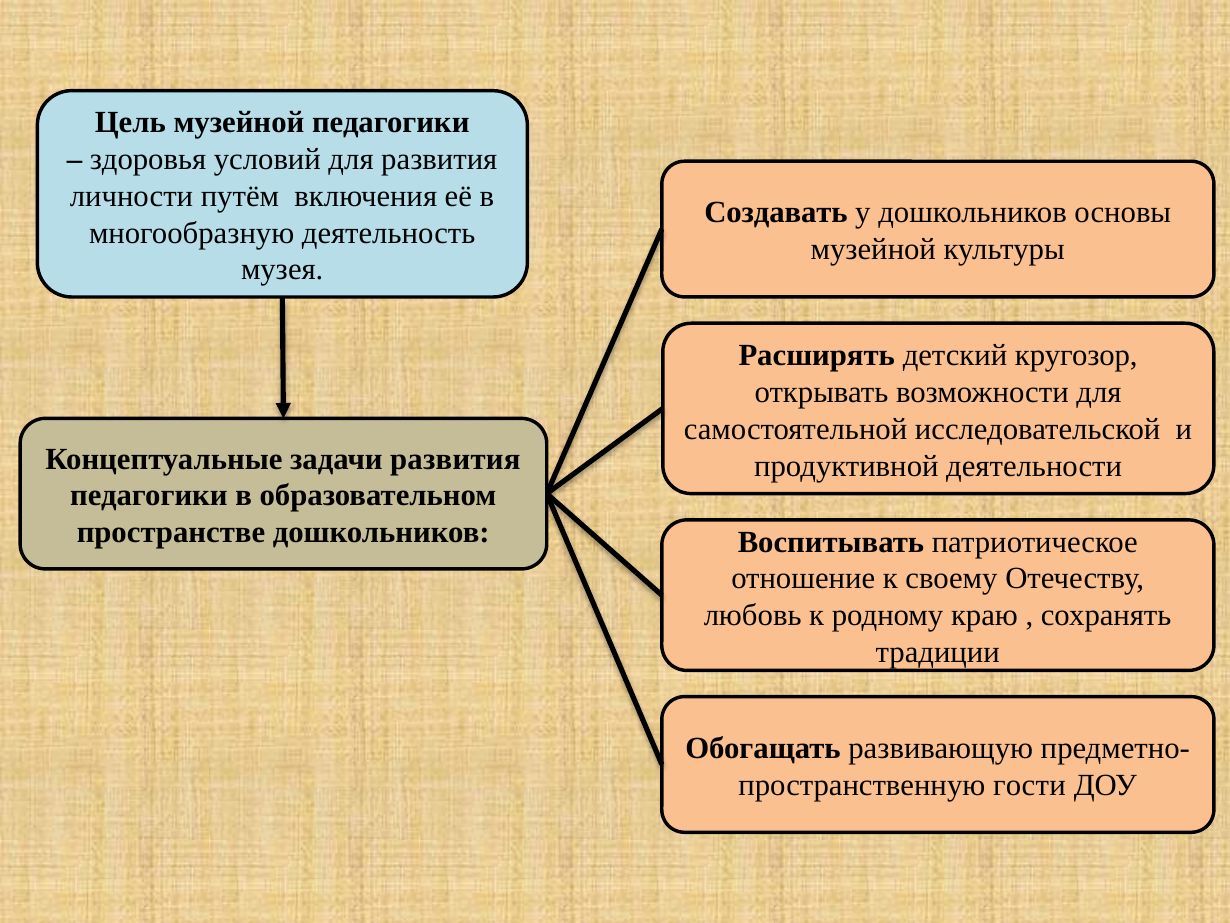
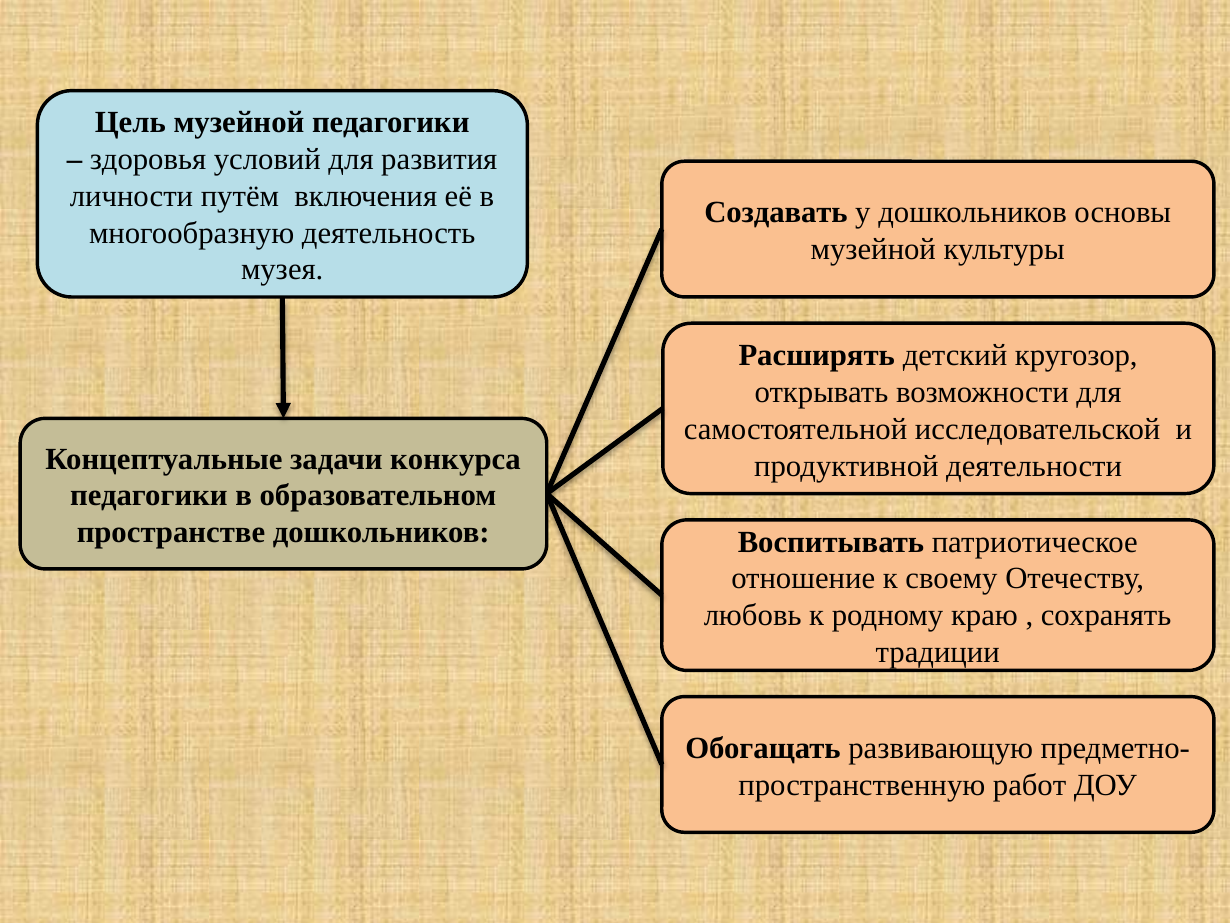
задачи развития: развития -> конкурса (455, 459)
гости: гости -> работ (1030, 785)
